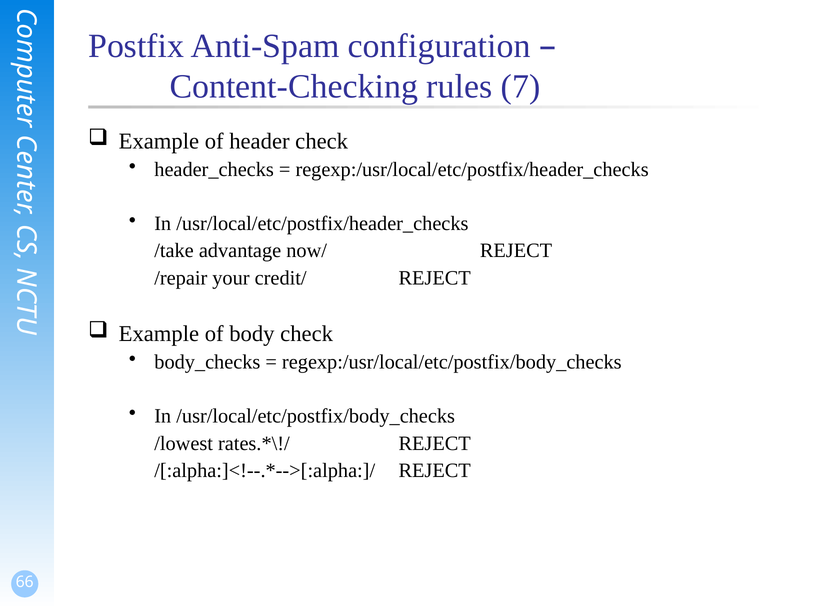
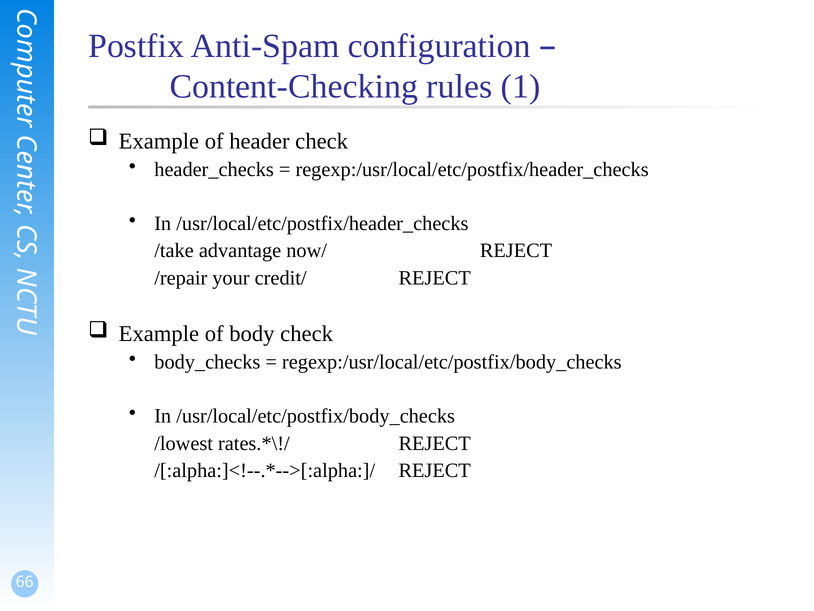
7: 7 -> 1 (521, 87)
